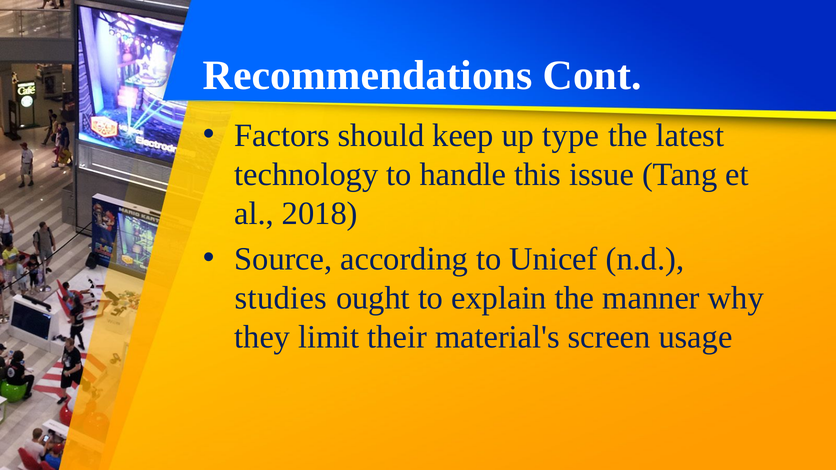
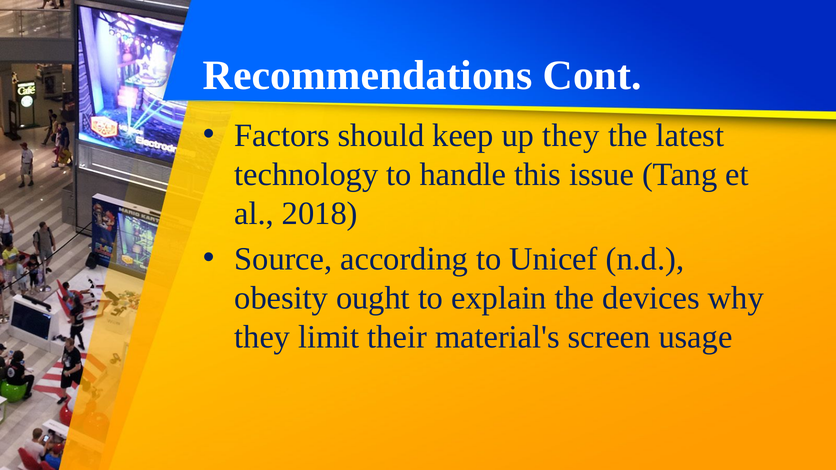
up type: type -> they (571, 135)
studies: studies -> obesity (281, 298)
manner: manner -> devices (651, 298)
